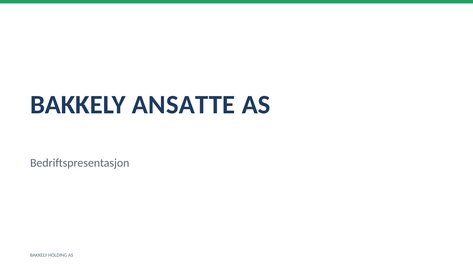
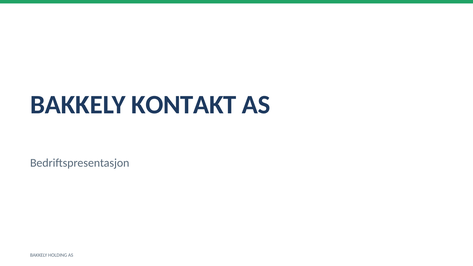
ANSATTE: ANSATTE -> KONTAKT (184, 105)
